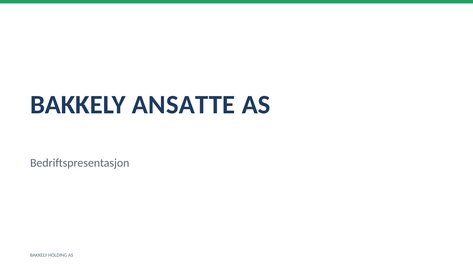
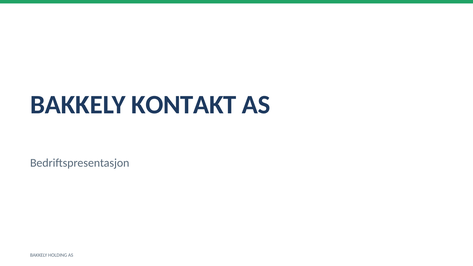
ANSATTE: ANSATTE -> KONTAKT (184, 105)
